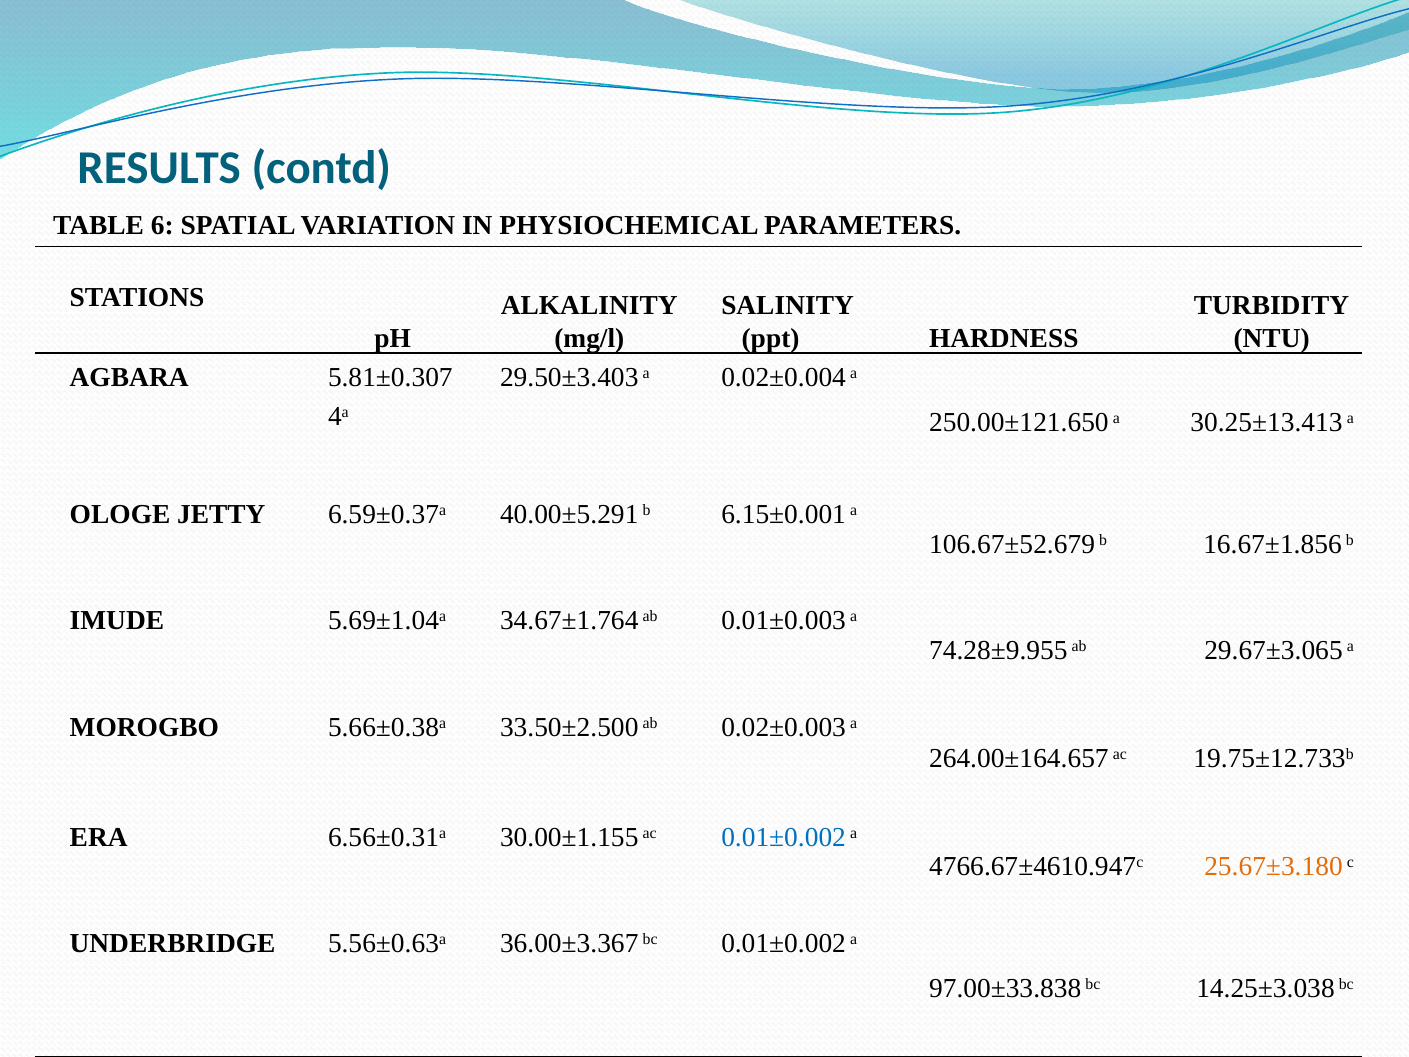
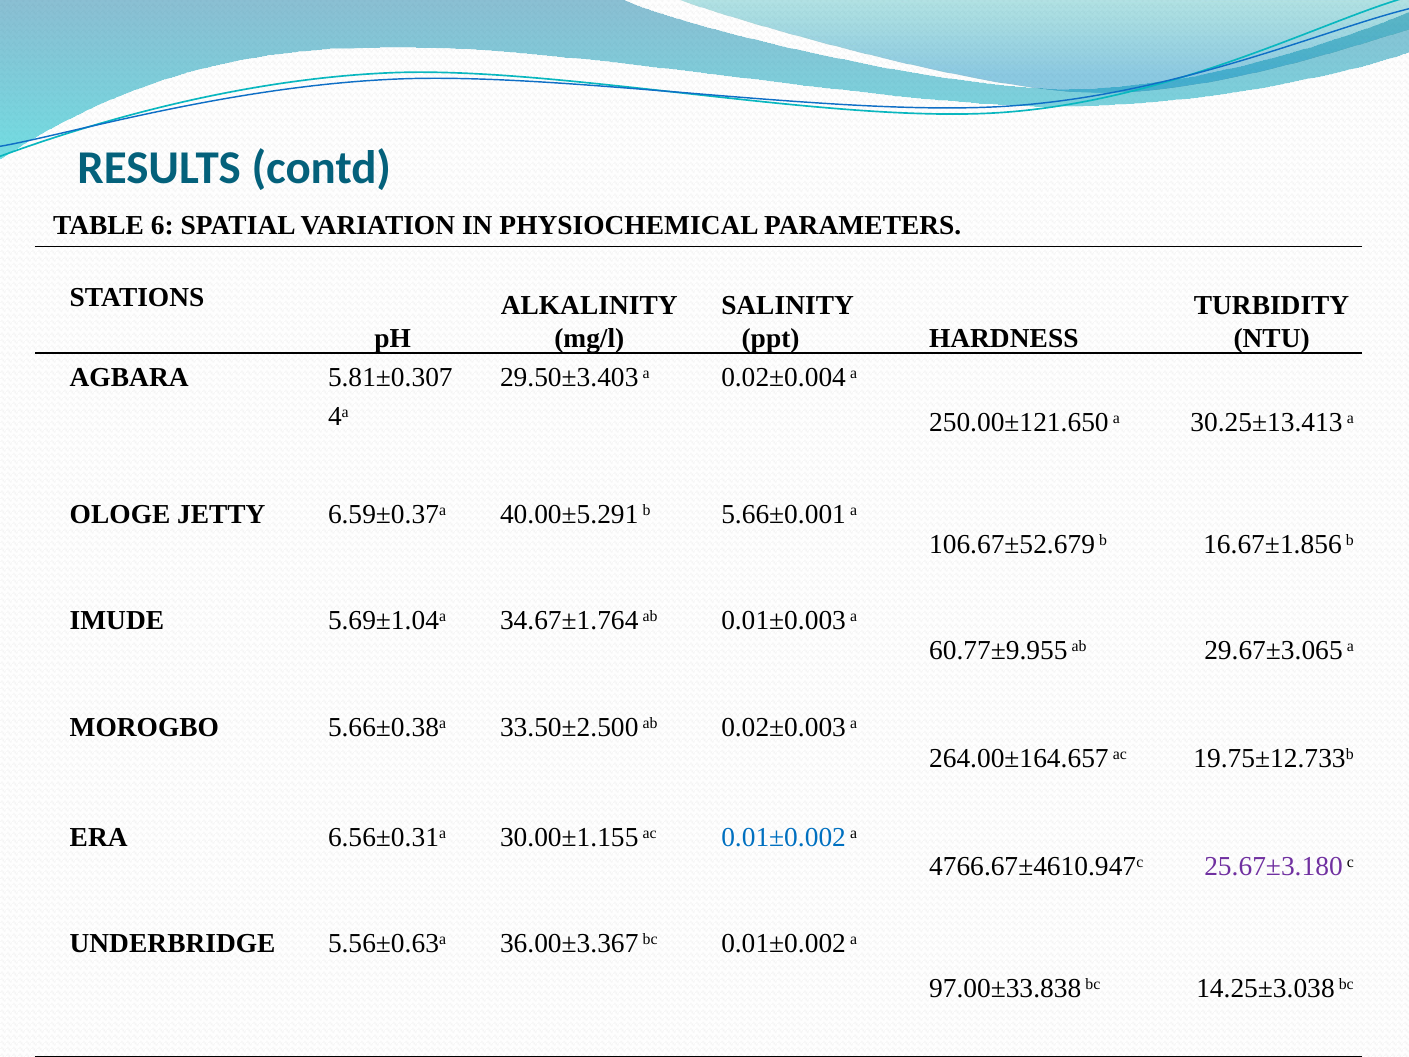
6.15±0.001: 6.15±0.001 -> 5.66±0.001 (784, 515)
74.28±9.955: 74.28±9.955 -> 60.77±9.955 (998, 650)
25.67±3.180 colour: orange -> purple (1273, 867)
